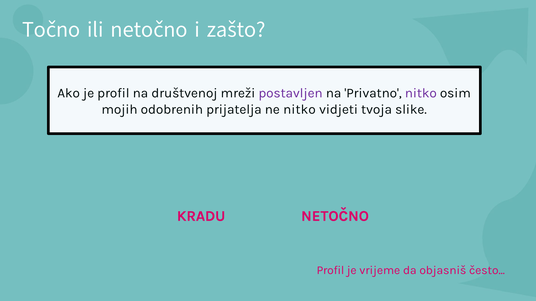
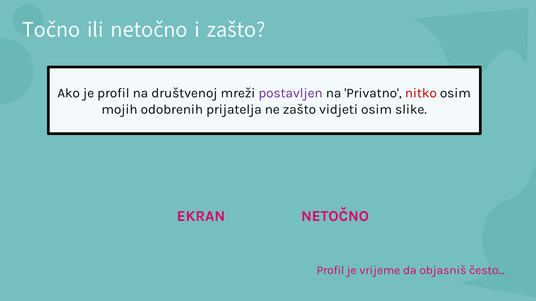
nitko colour: purple -> red (421, 93)
ne nitko: nitko -> zašto (300, 109)
vidjeti tvoja: tvoja -> osim (377, 109)
KRADU: KRADU -> EKRAN (201, 216)
